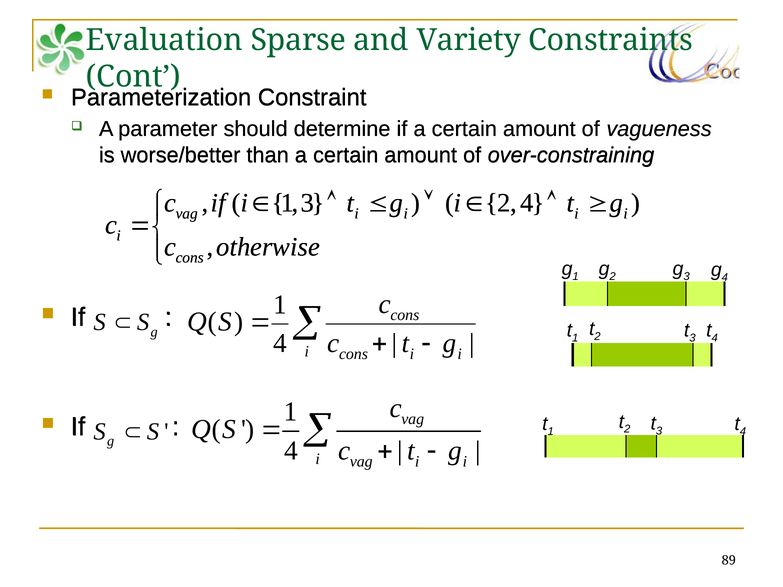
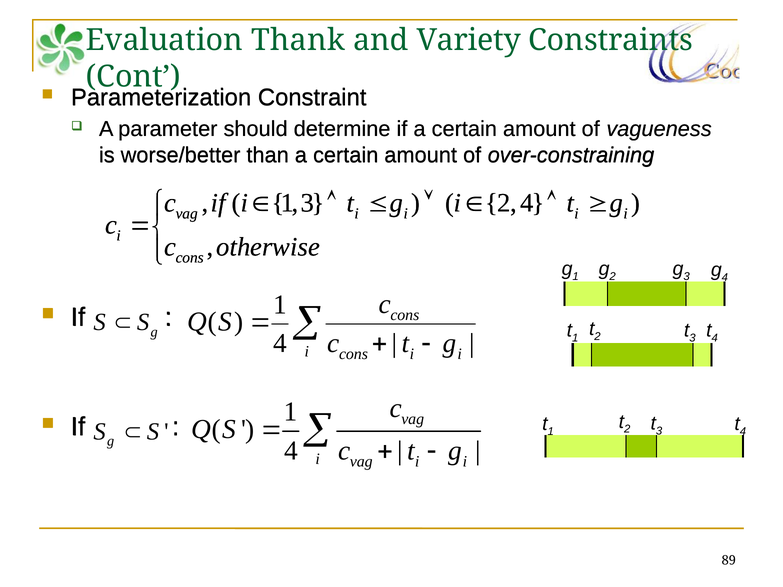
Sparse: Sparse -> Thank (298, 40)
